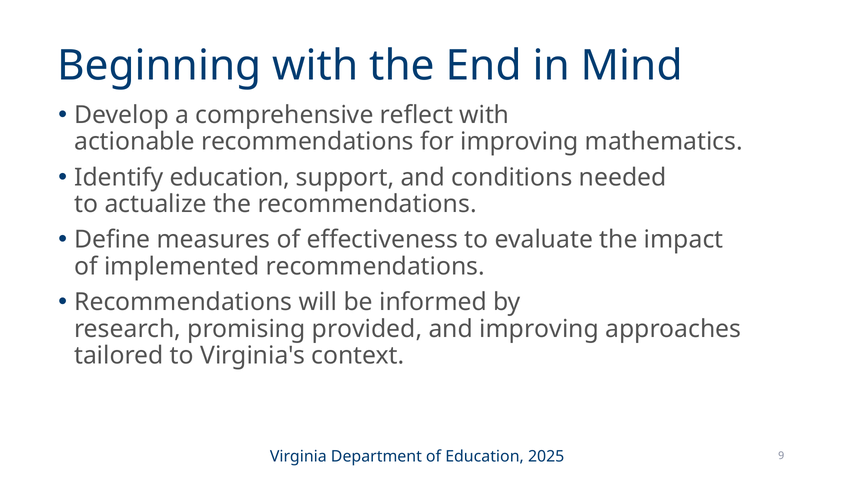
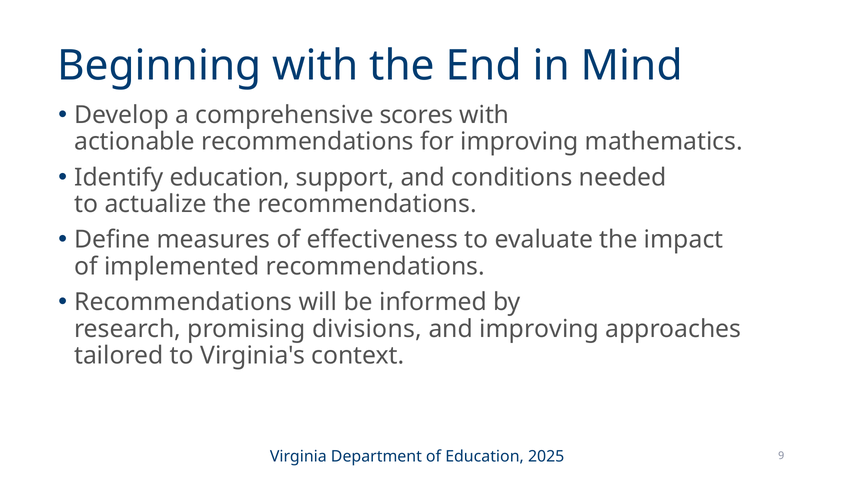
reflect: reflect -> scores (416, 115)
provided: provided -> divisions (367, 329)
